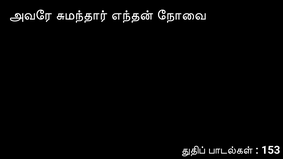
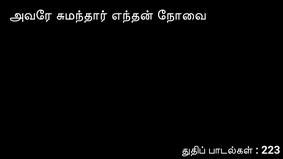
153: 153 -> 223 (271, 150)
